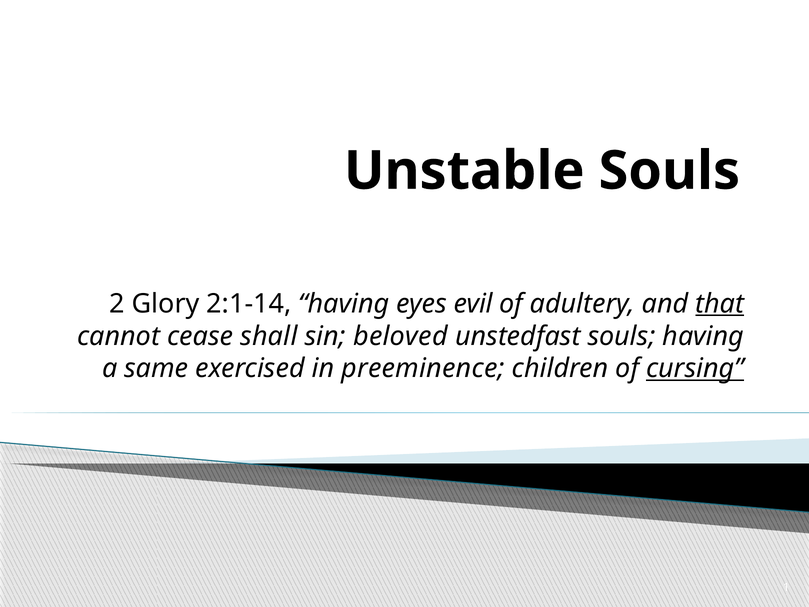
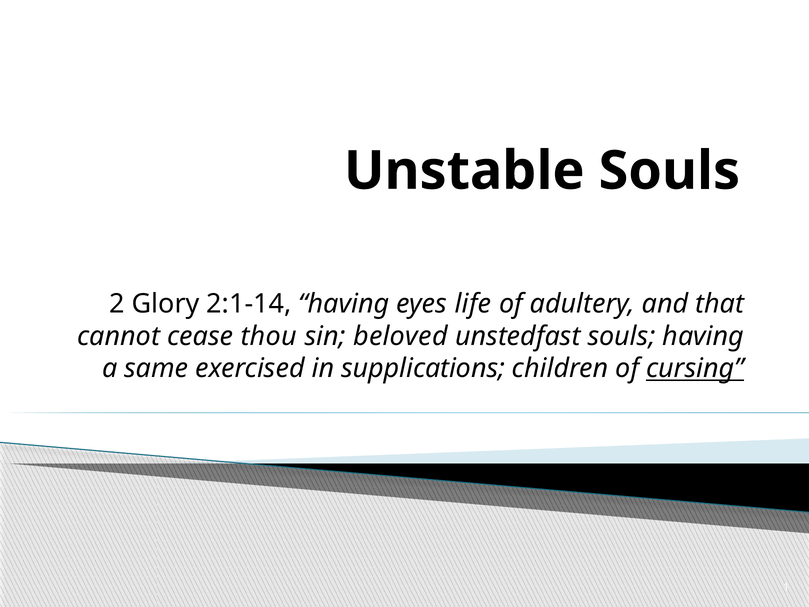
evil: evil -> life (473, 304)
that underline: present -> none (720, 304)
shall: shall -> thou (269, 336)
preeminence: preeminence -> supplications (423, 368)
